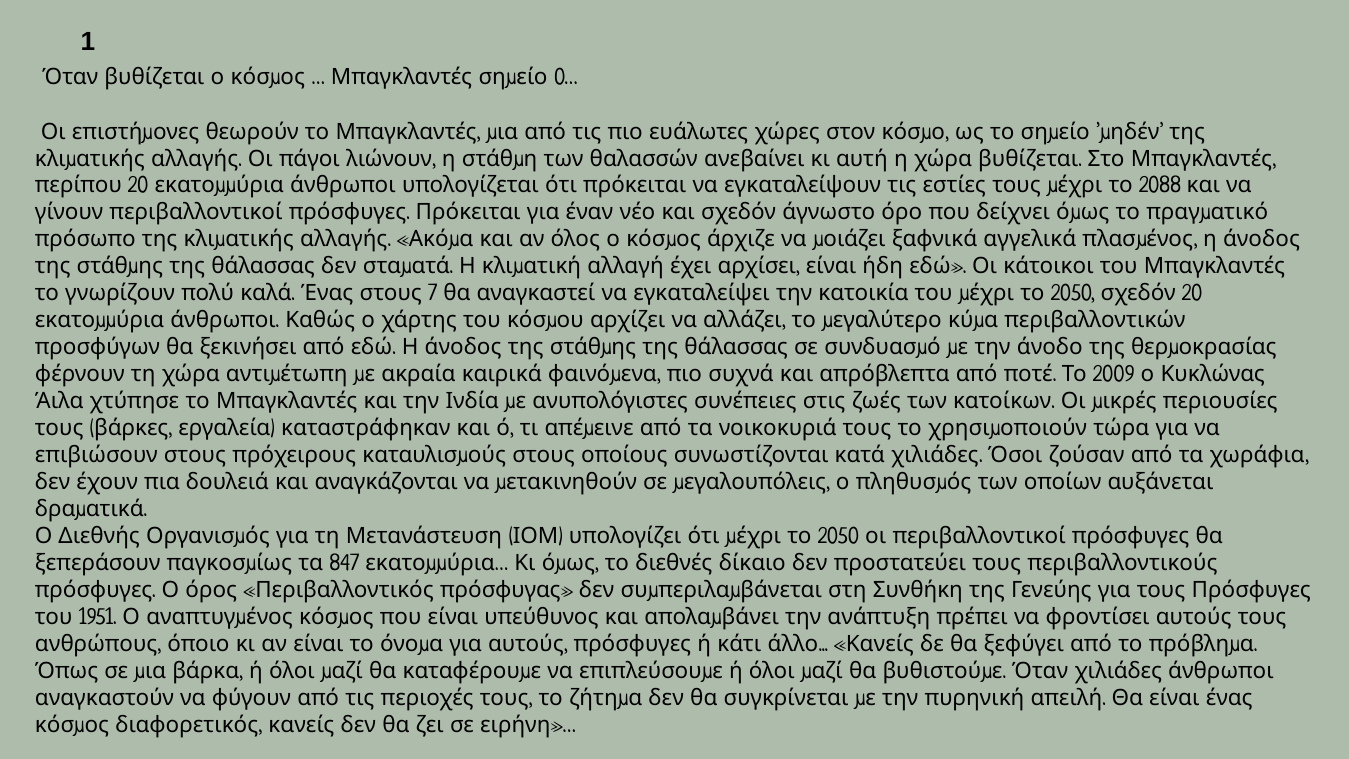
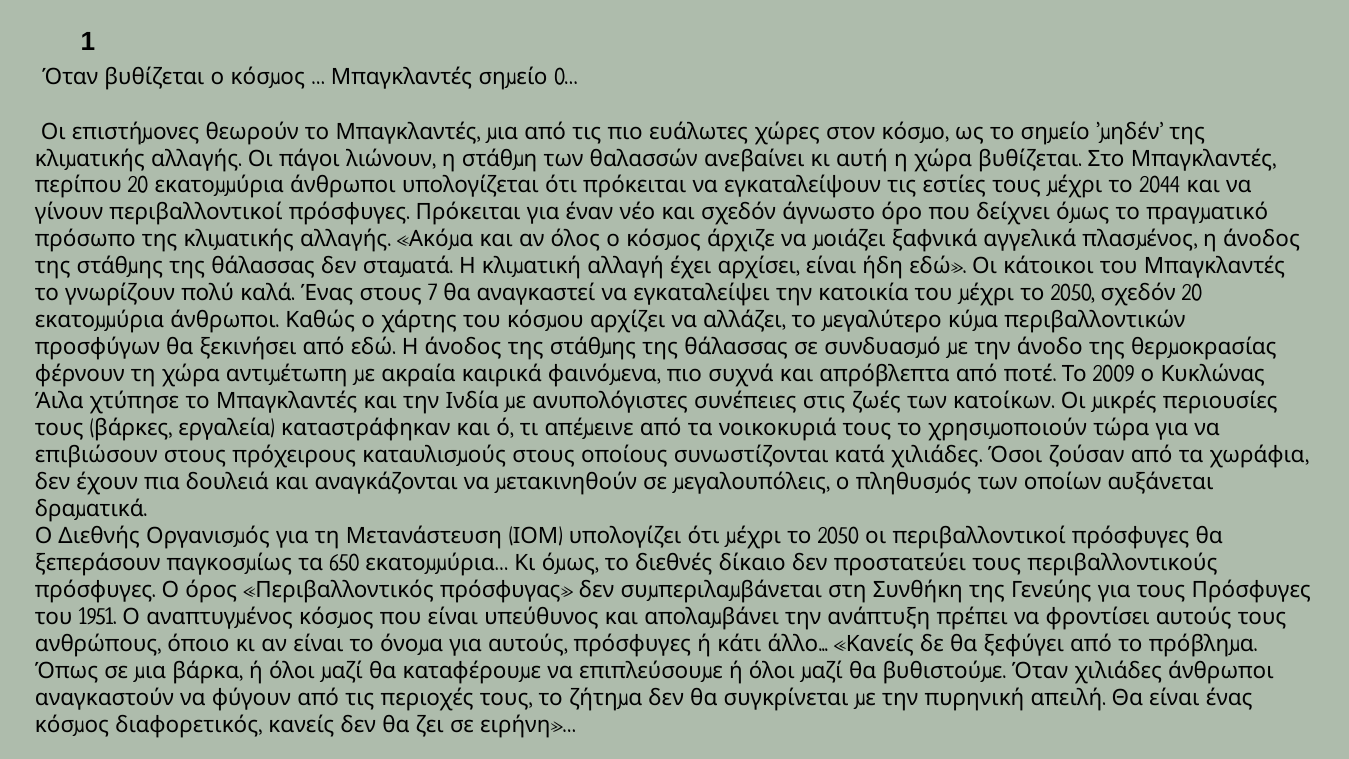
2088: 2088 -> 2044 (1160, 186)
847: 847 -> 650 (344, 563)
